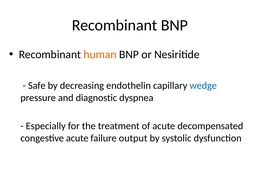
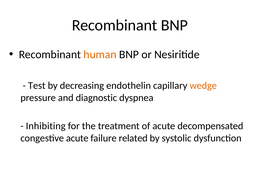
Safe: Safe -> Test (37, 86)
wedge colour: blue -> orange (203, 86)
Especially: Especially -> Inhibiting (46, 126)
output: output -> related (133, 138)
